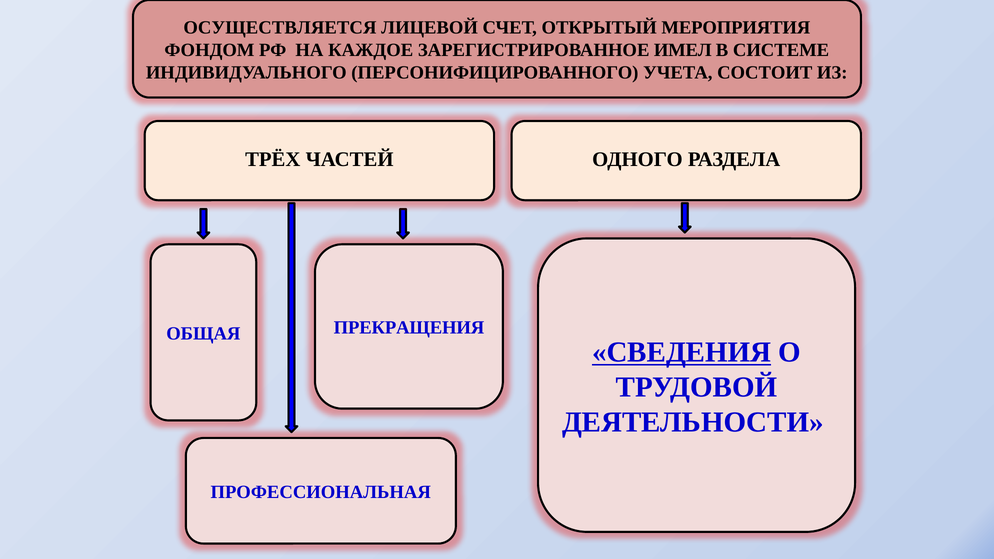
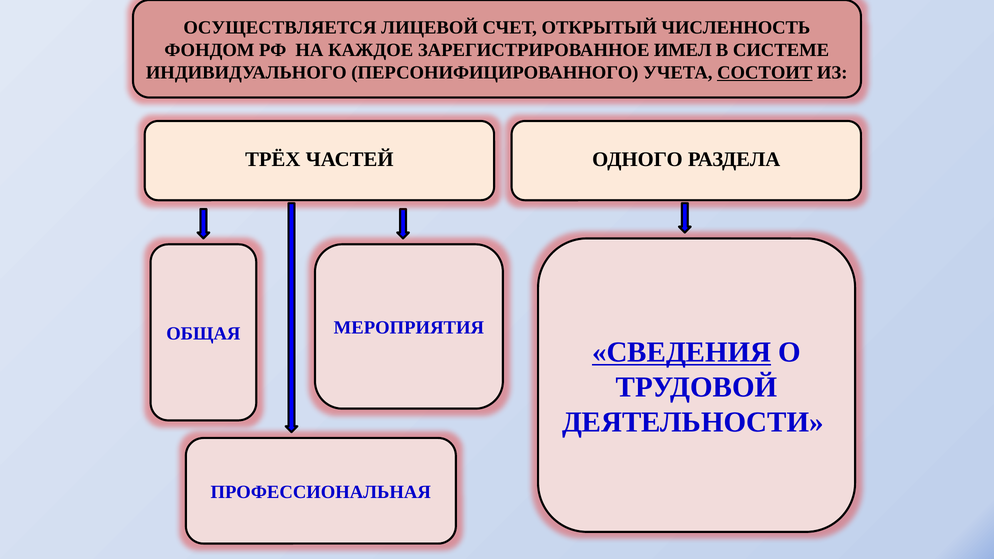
МЕРОПРИЯТИЯ: МЕРОПРИЯТИЯ -> ЧИСЛЕННОСТЬ (736, 28)
СОСТОИТ underline: none -> present (765, 72)
ПРЕКРАЩЕНИЯ: ПРЕКРАЩЕНИЯ -> МЕРОПРИЯТИЯ (409, 328)
